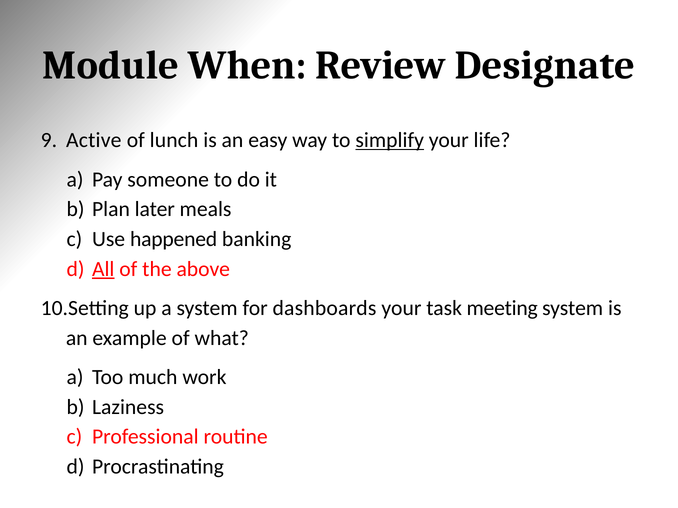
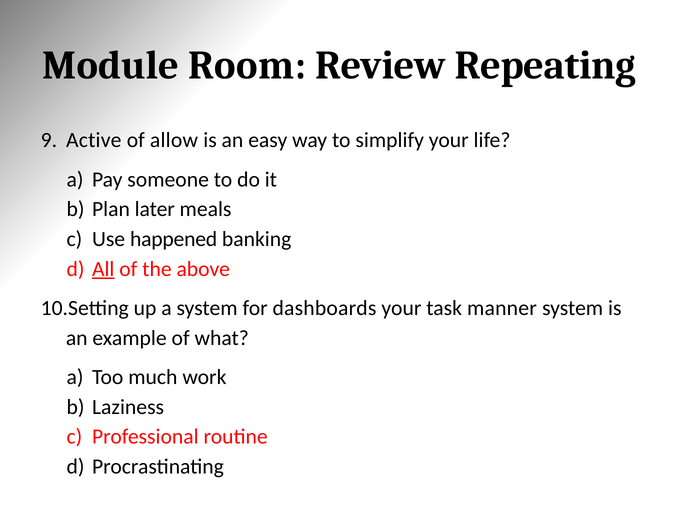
When: When -> Room (247, 66)
Designate: Designate -> Repeating (545, 66)
lunch: lunch -> allow (174, 140)
simplify underline: present -> none (390, 140)
meeting: meeting -> manner (502, 308)
